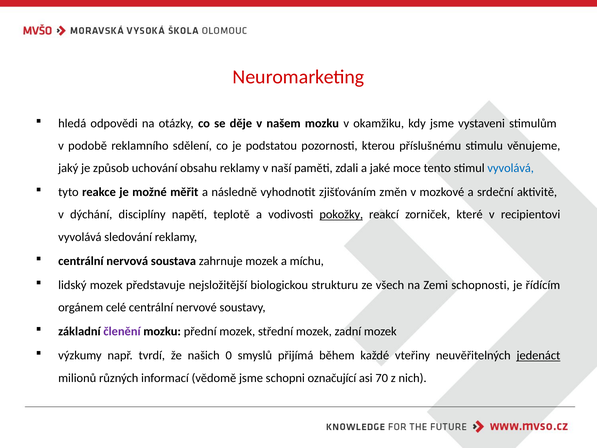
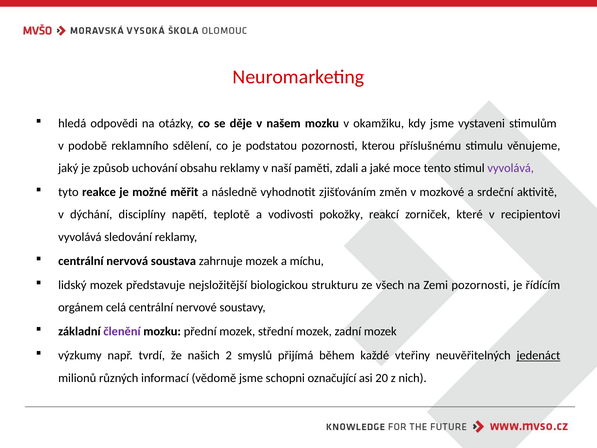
vyvolává colour: blue -> purple (511, 168)
pokožky underline: present -> none (341, 214)
Zemi schopnosti: schopnosti -> pozornosti (480, 285)
celé: celé -> celá (116, 307)
0: 0 -> 2 (229, 355)
70: 70 -> 20 (382, 378)
